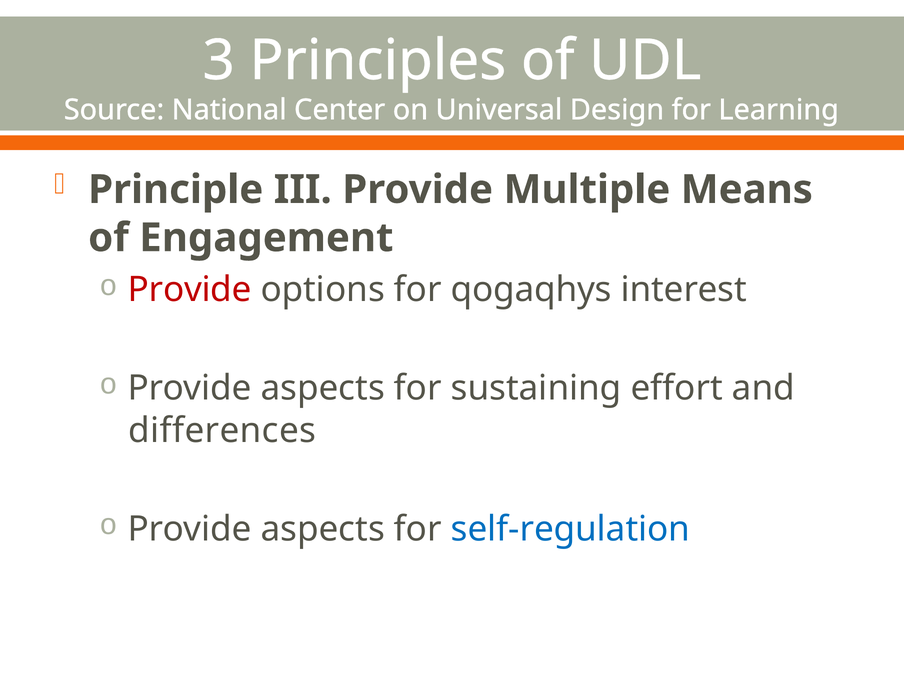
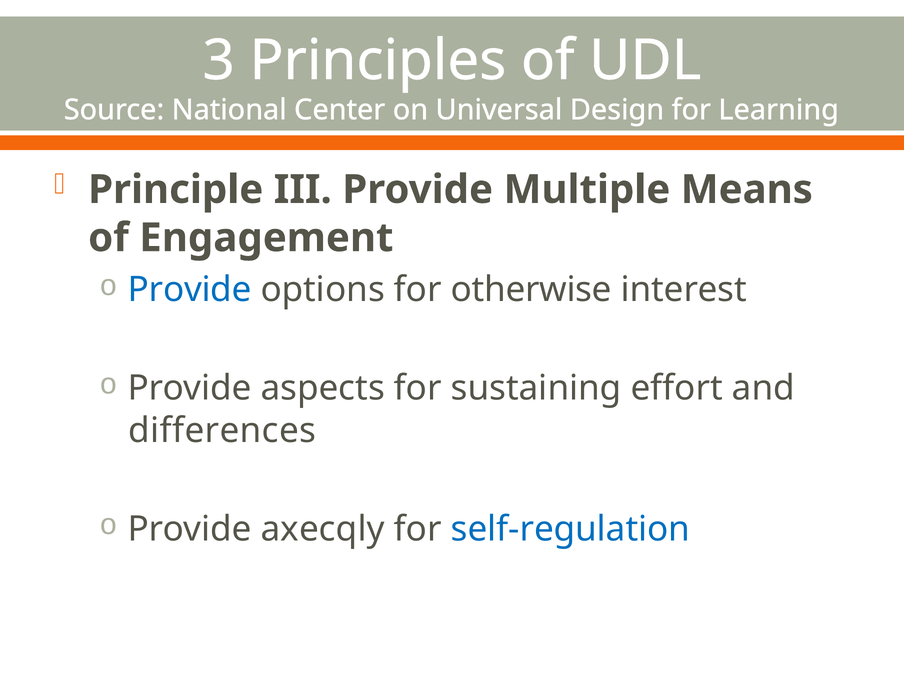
Provide colour: red -> blue (190, 290)
qogaqhys: qogaqhys -> otherwise (531, 290)
aspects: aspects -> axecqly (323, 529)
